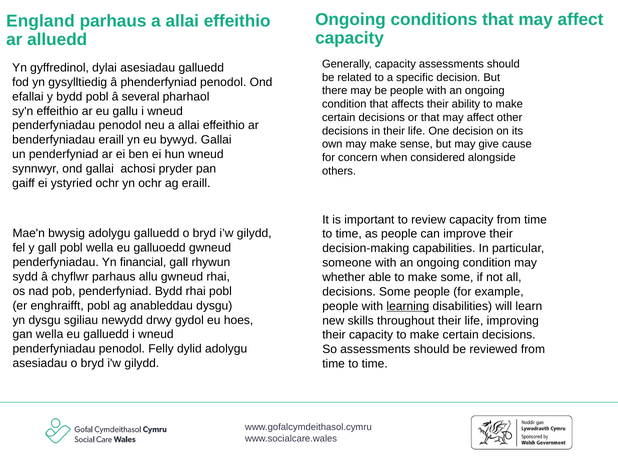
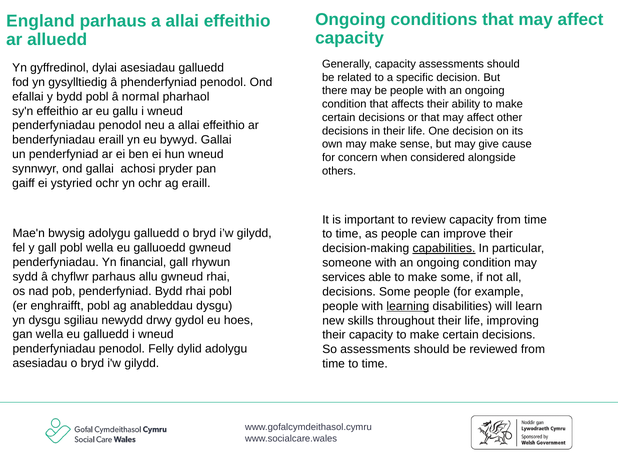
several: several -> normal (141, 97)
capabilities underline: none -> present (444, 249)
whether: whether -> services (344, 278)
